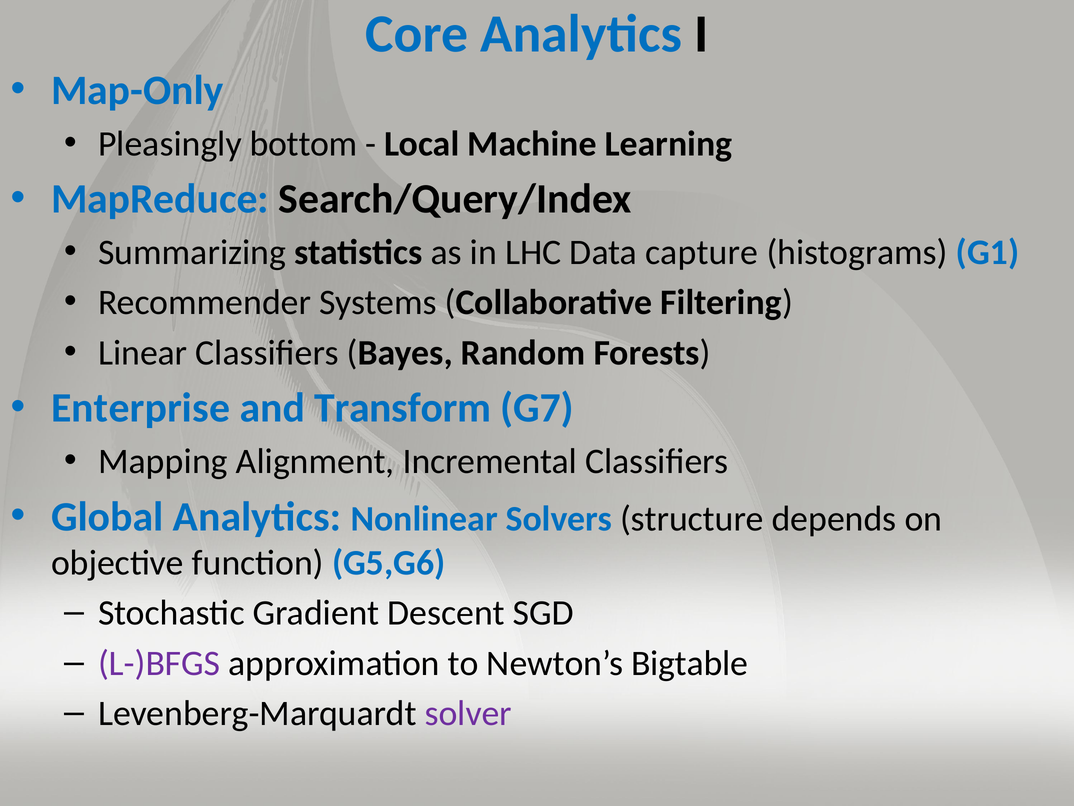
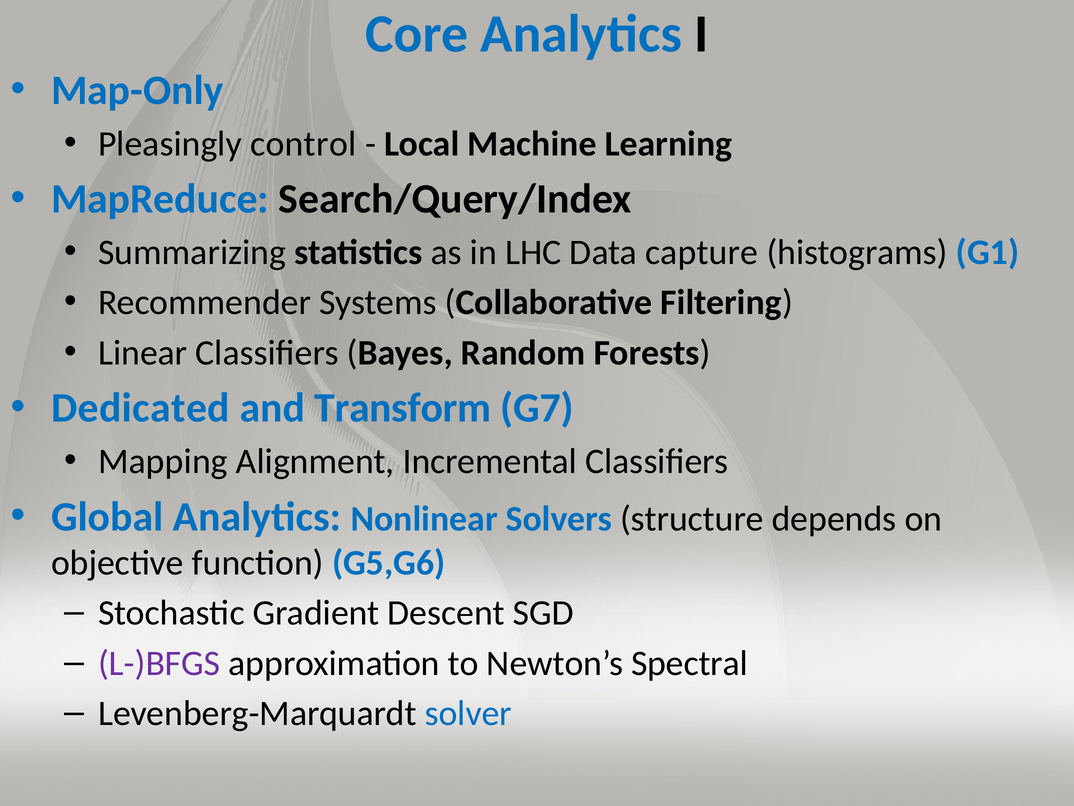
bottom: bottom -> control (303, 144)
Enterprise: Enterprise -> Dedicated (140, 408)
Bigtable: Bigtable -> Spectral (689, 663)
solver colour: purple -> blue (468, 713)
